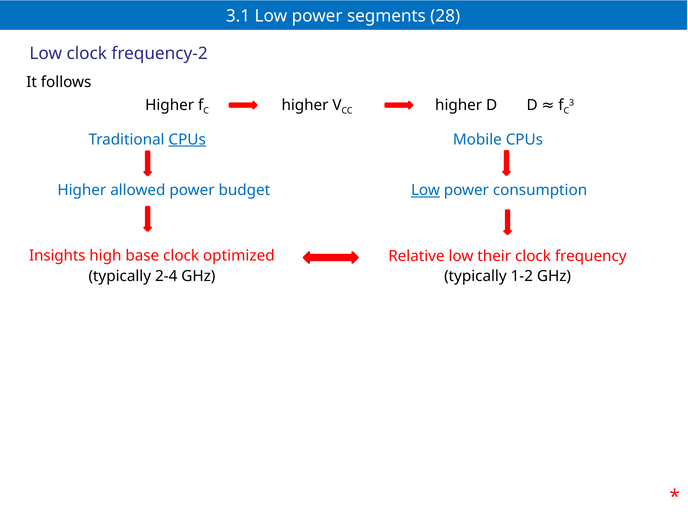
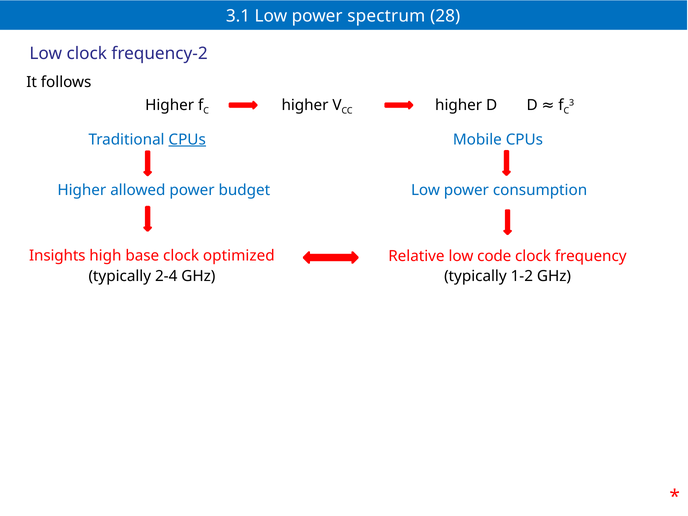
segments: segments -> spectrum (386, 16)
Low underline: present -> none (426, 190)
their: their -> code (494, 256)
